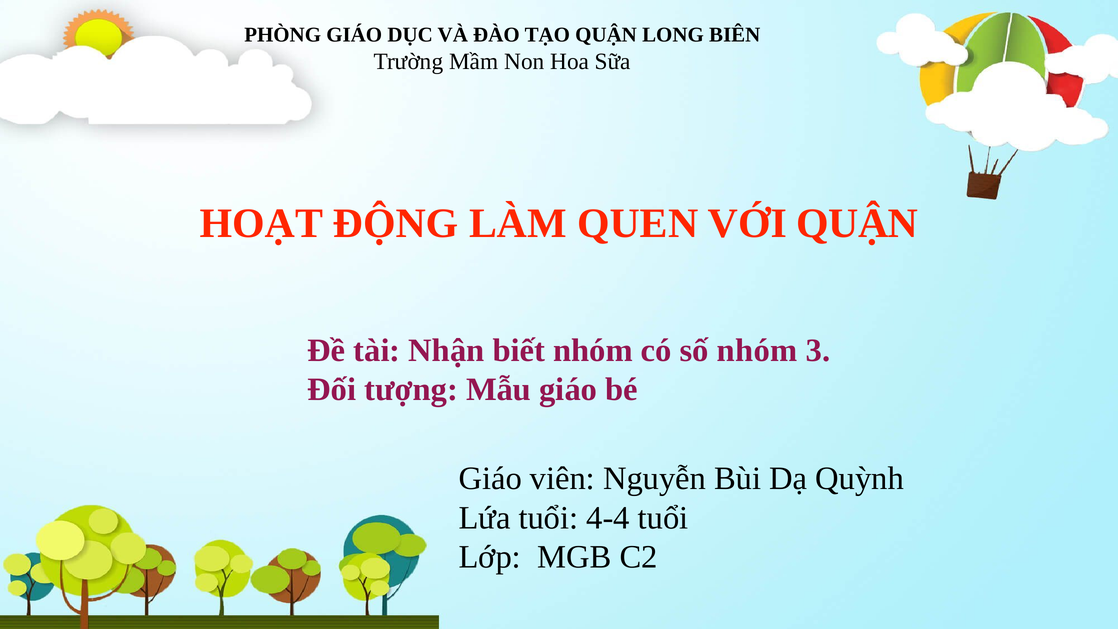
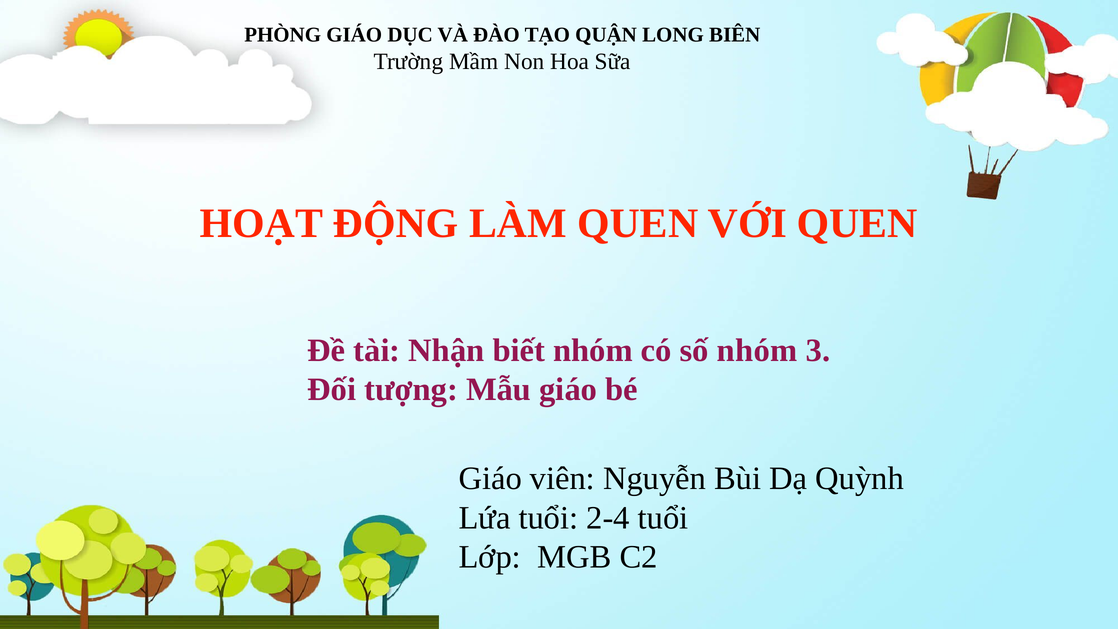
VỚI QUẬN: QUẬN -> QUEN (857, 223)
4-4: 4-4 -> 2-4 (608, 518)
